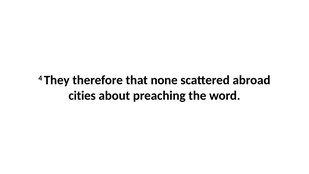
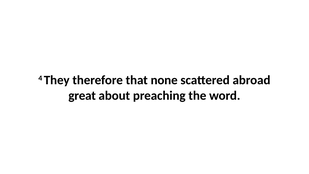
cities: cities -> great (82, 96)
